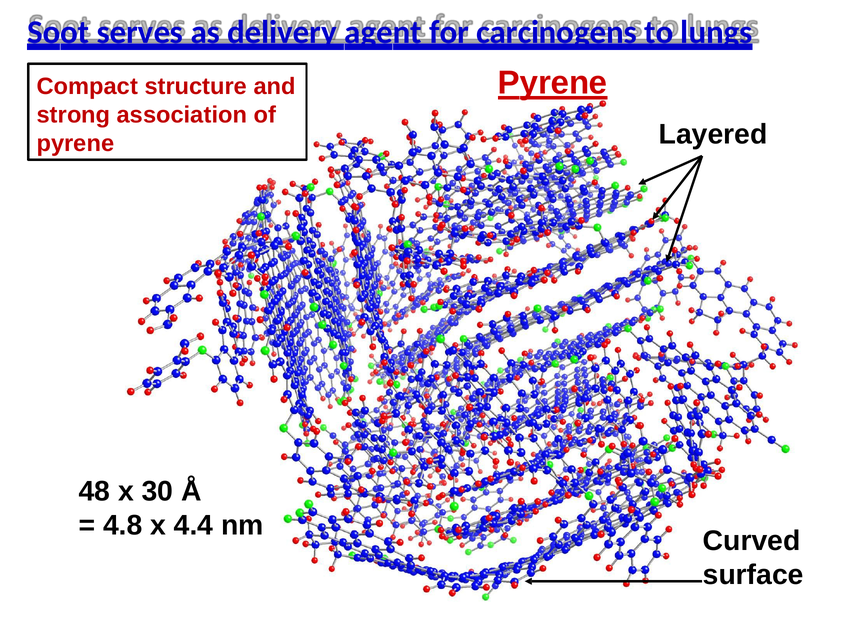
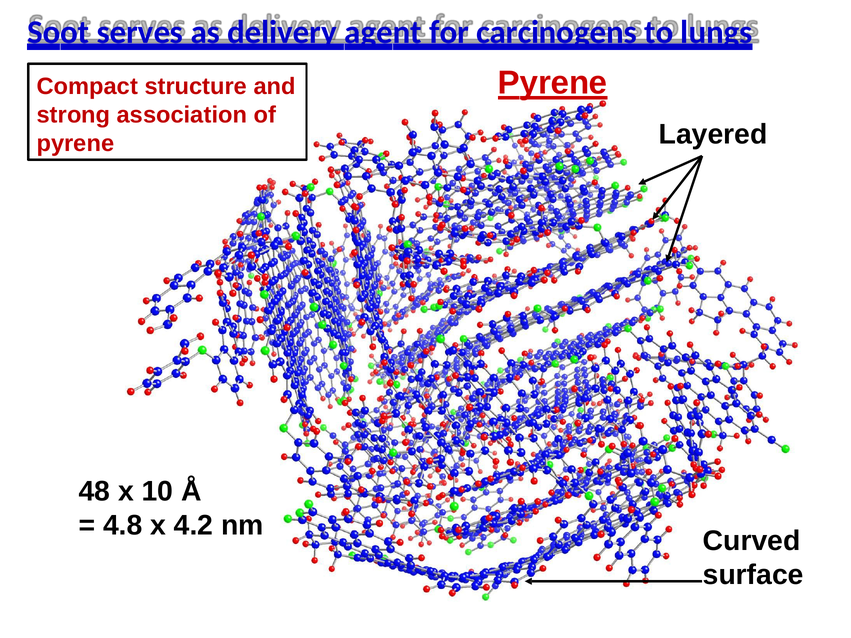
30: 30 -> 10 (157, 491)
4.4: 4.4 -> 4.2 (194, 525)
